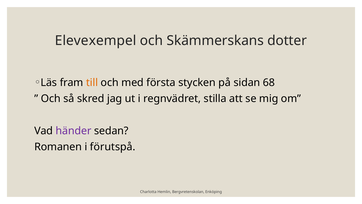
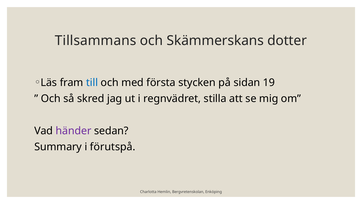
Elevexempel: Elevexempel -> Tillsammans (96, 41)
till colour: orange -> blue (92, 82)
68: 68 -> 19 (269, 82)
Romanen: Romanen -> Summary (58, 147)
